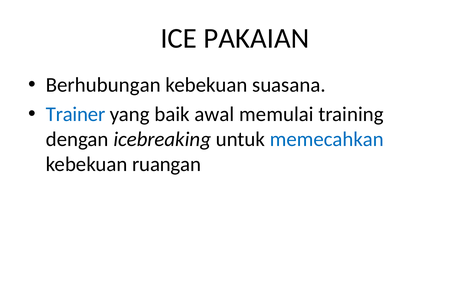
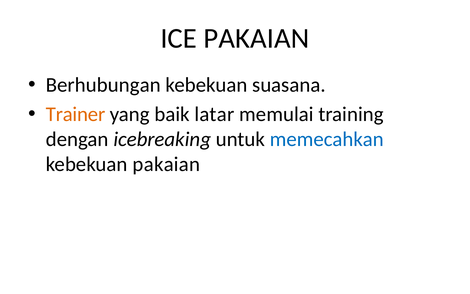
Trainer colour: blue -> orange (76, 114)
awal: awal -> latar (214, 114)
kebekuan ruangan: ruangan -> pakaian (166, 164)
